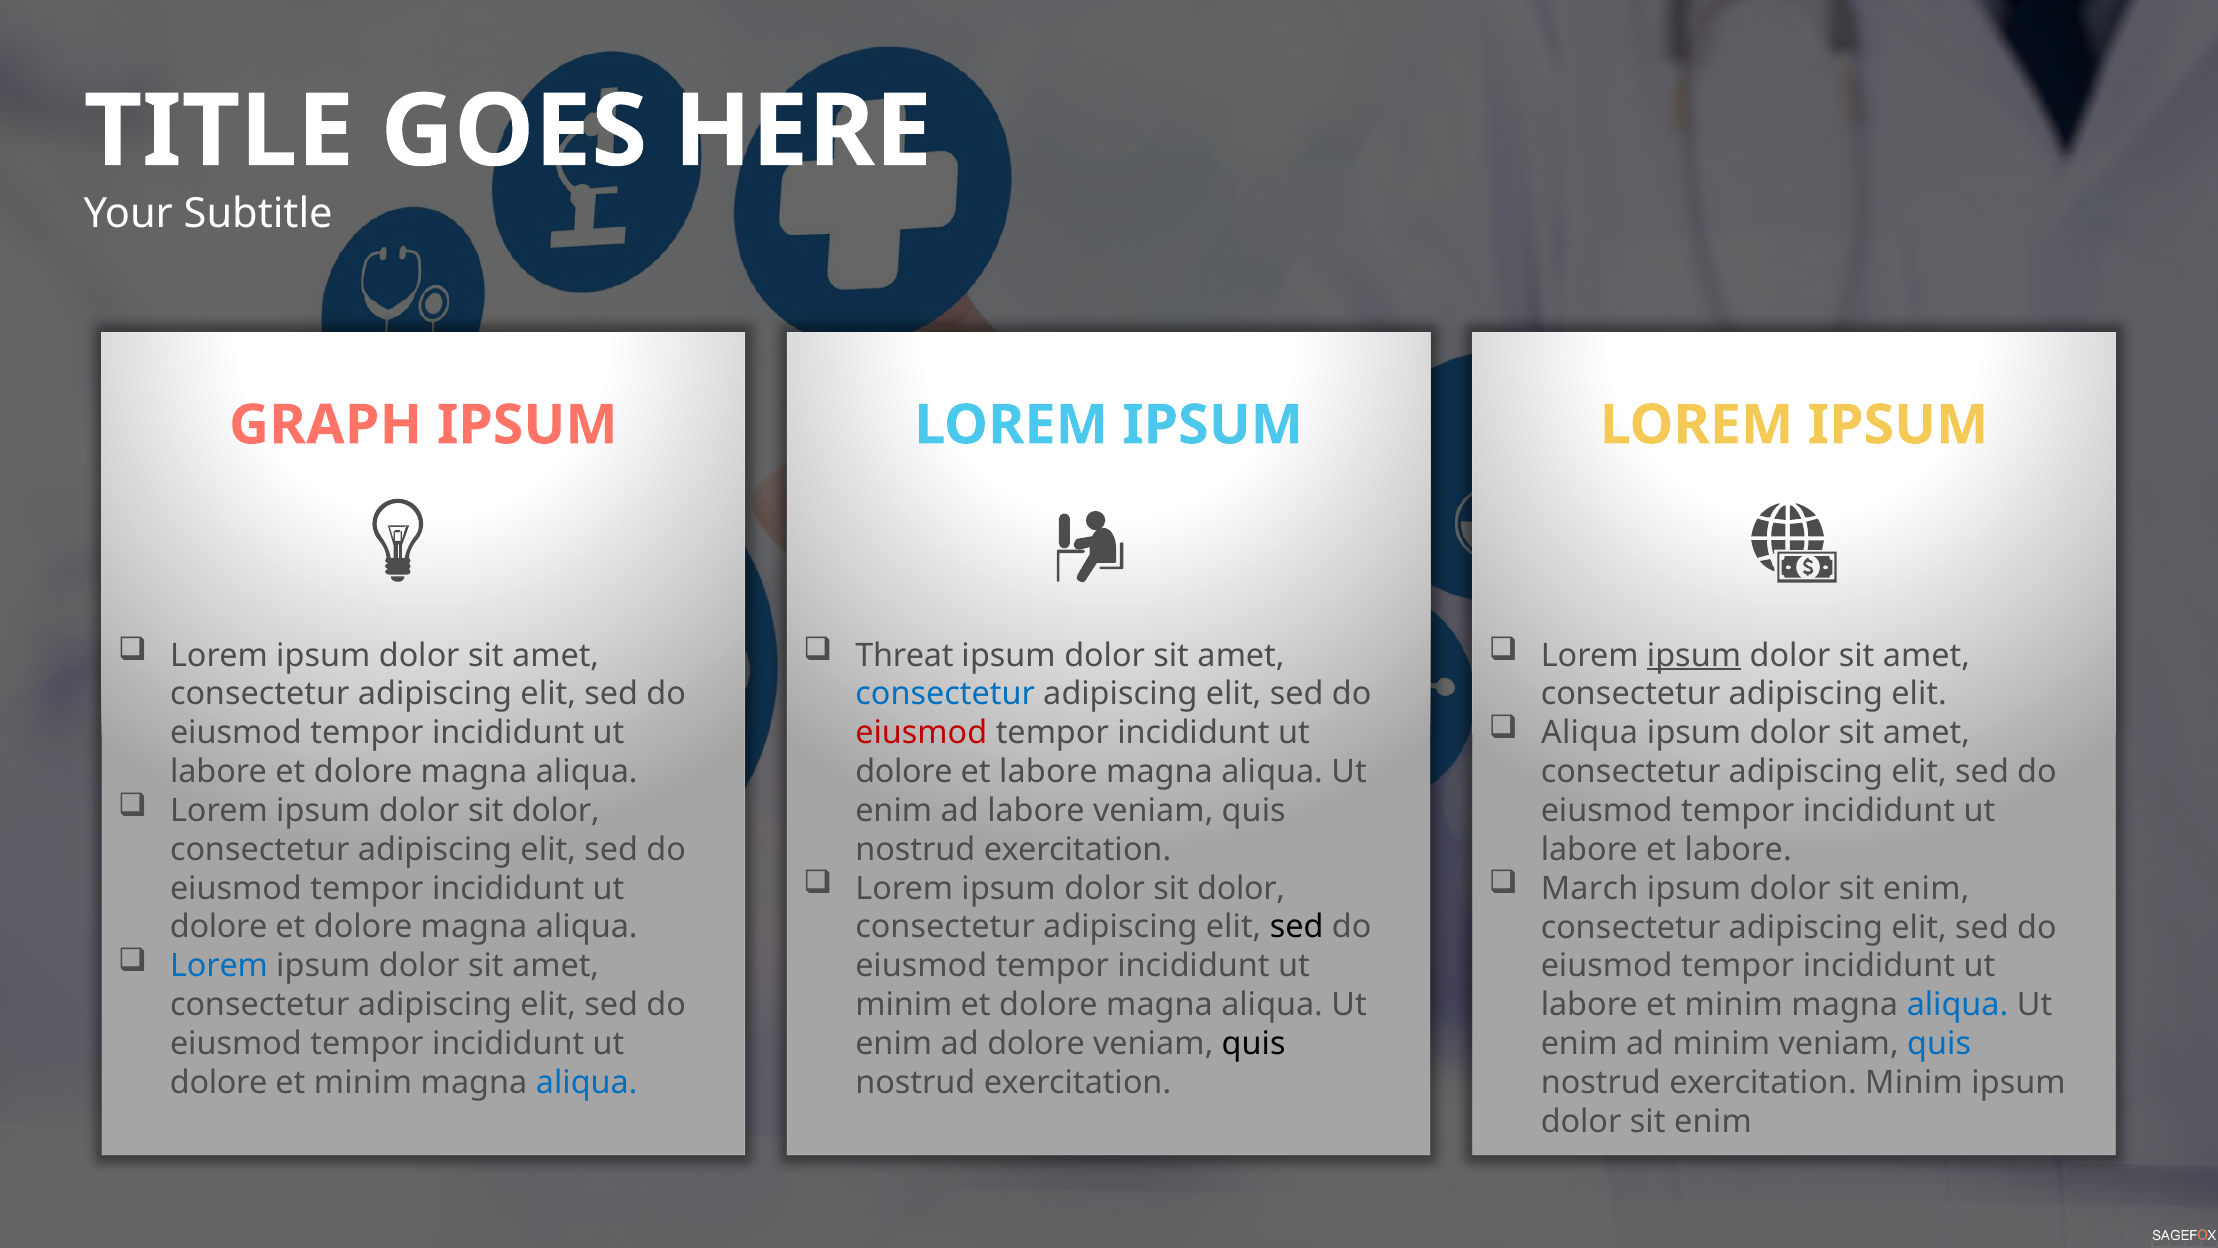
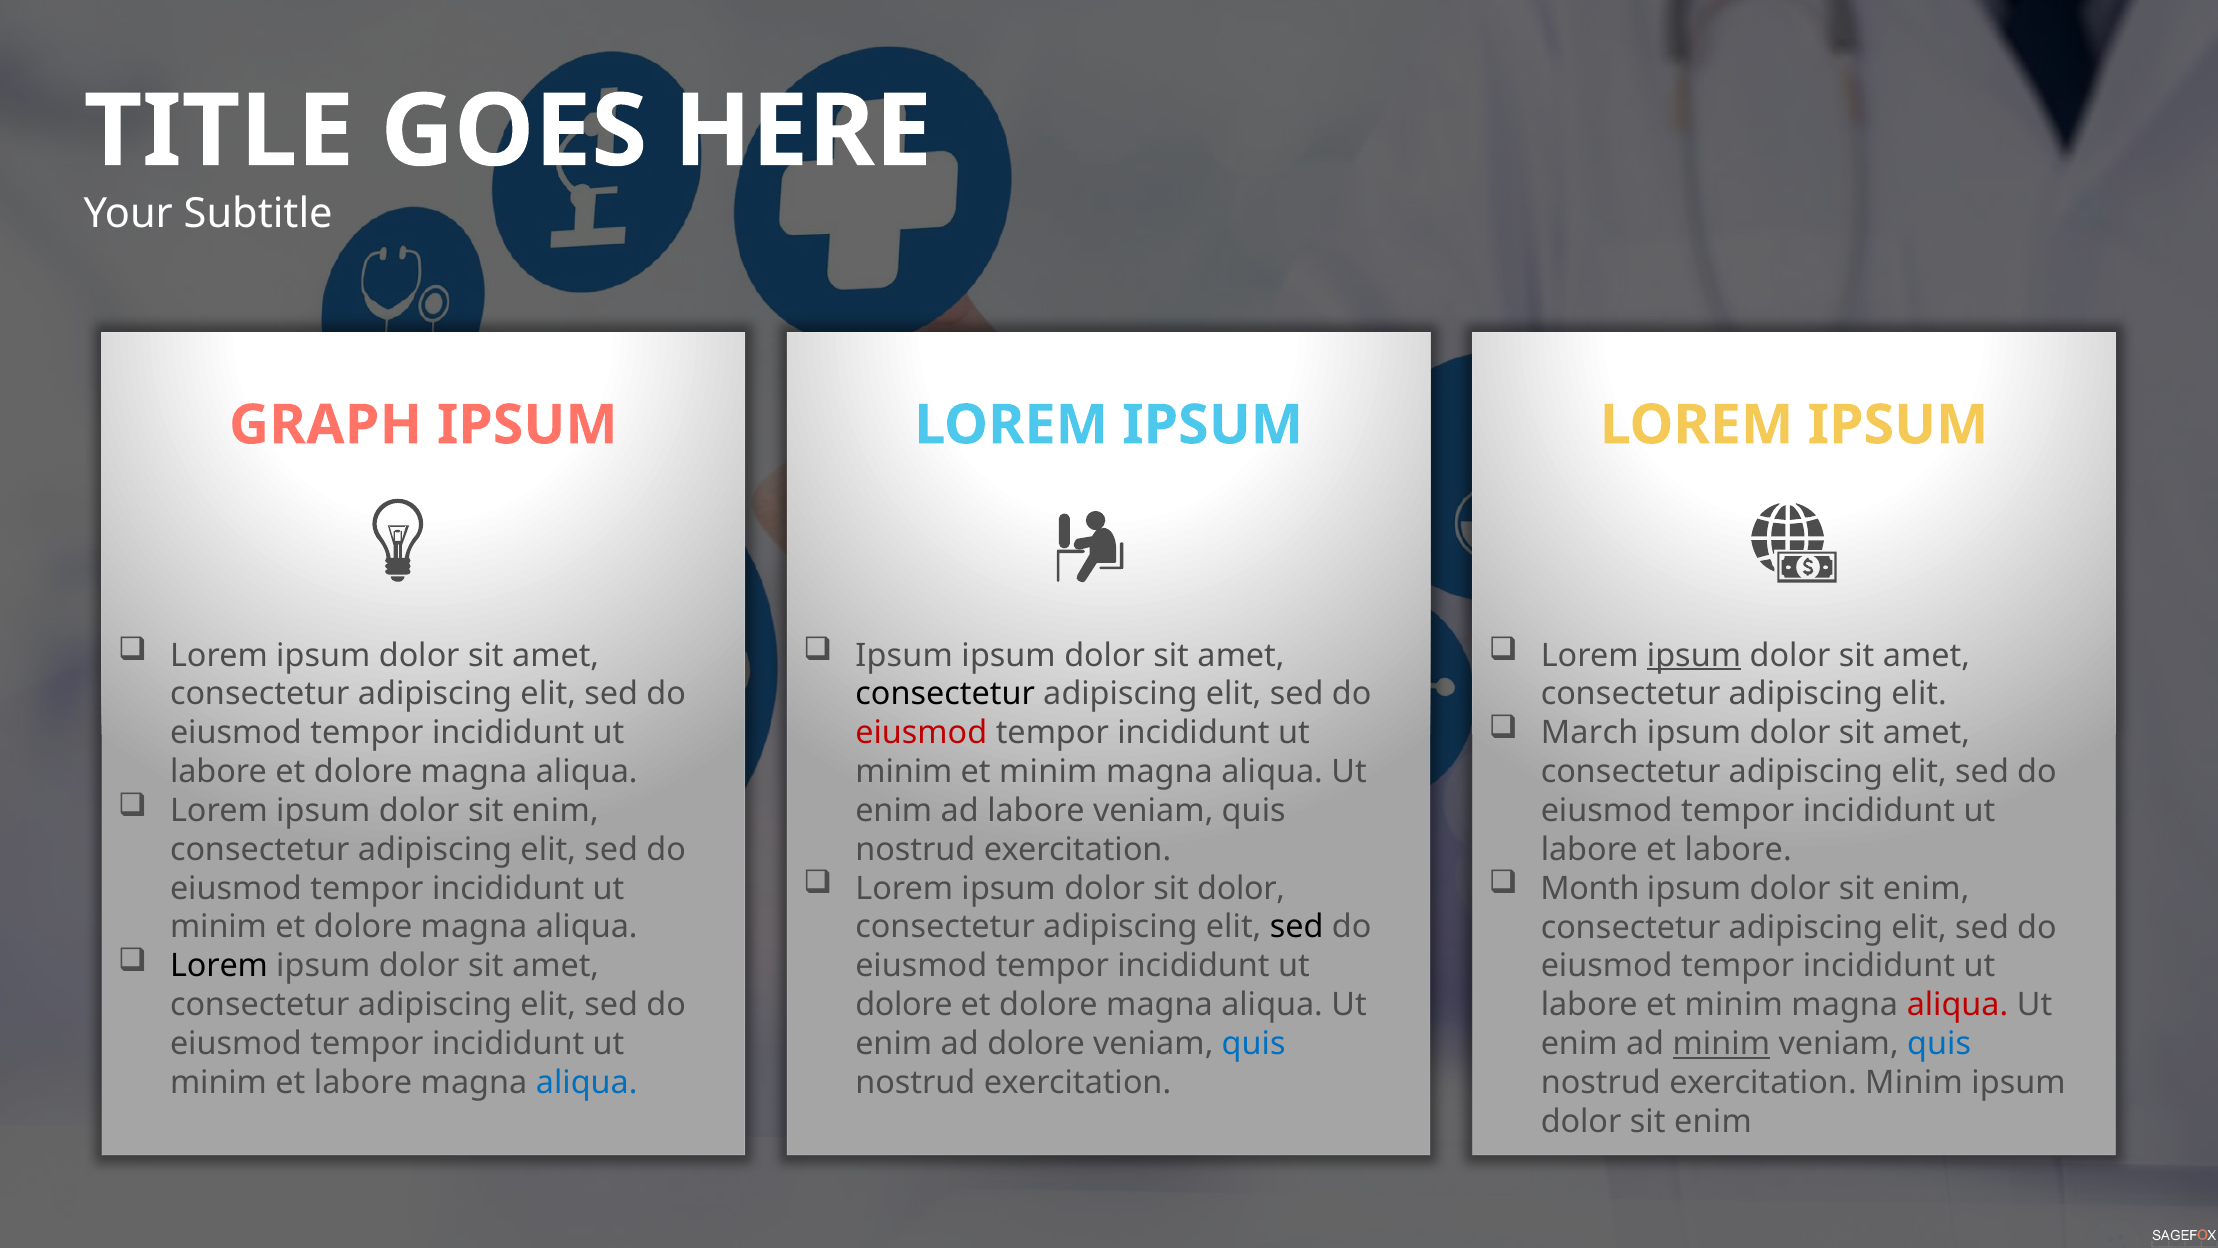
Threat: Threat -> Ipsum (904, 655)
consectetur colour: blue -> black (945, 694)
Aliqua: Aliqua -> March (1590, 733)
dolore: dolore -> minim (904, 772)
labore: labore -> minim (1048, 772)
dolor: dolor -> enim (555, 811)
March: March -> Month (1590, 888)
dolore: dolore -> minim (219, 927)
Lorem colour: blue -> black (219, 966)
minim: minim -> dolore (904, 1005)
aliqua colour: blue -> red (1958, 1005)
quis colour: black -> blue (1254, 1044)
minim underline: none -> present (1721, 1044)
dolore: dolore -> minim (219, 1082)
minim: minim -> labore (363, 1082)
